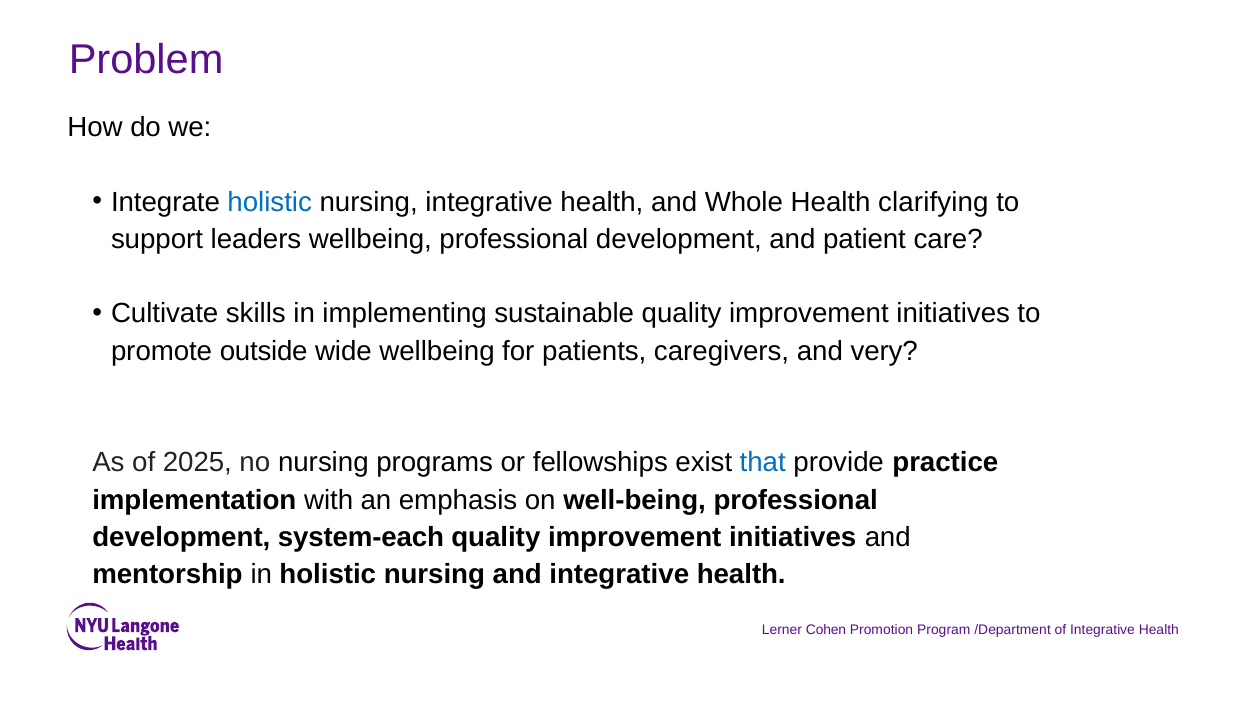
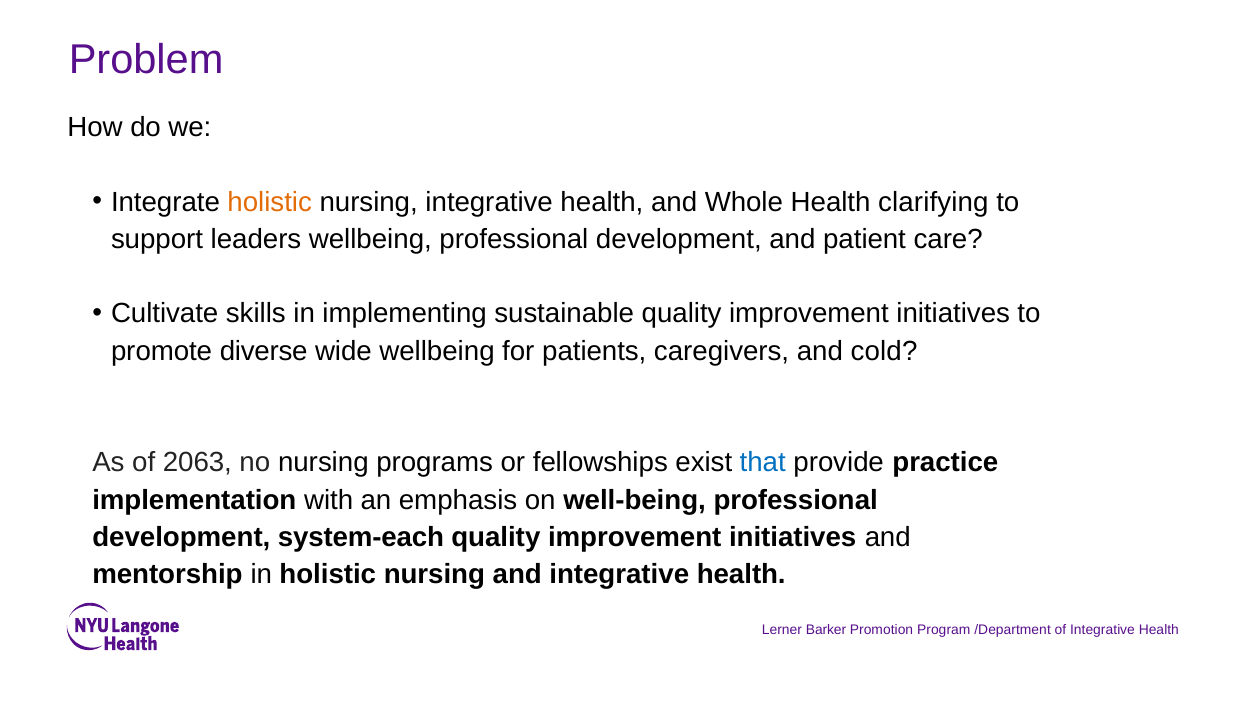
holistic colour: blue -> orange (270, 202)
outside: outside -> diverse (264, 351)
very: very -> cold (884, 351)
2025: 2025 -> 2063 (197, 462)
Cohen: Cohen -> Barker (826, 629)
